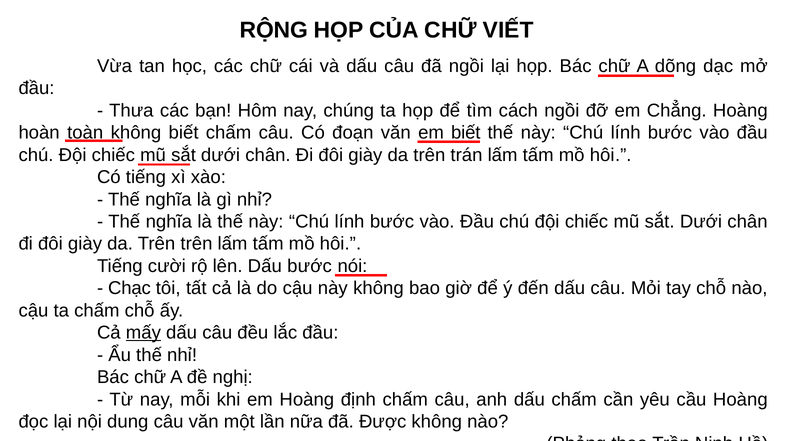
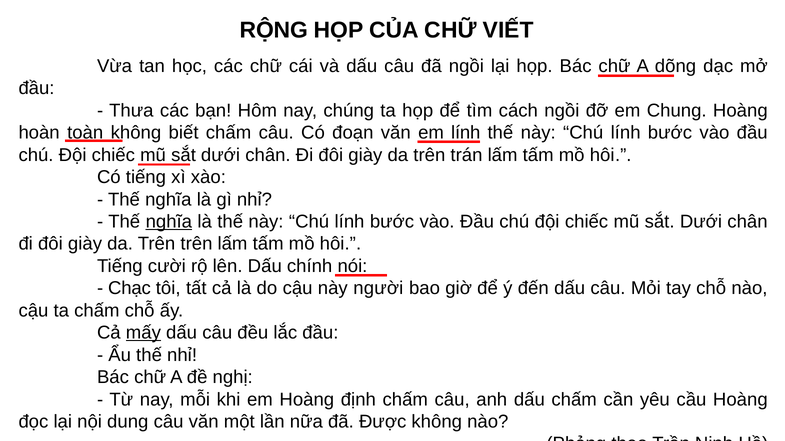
Chẳng: Chẳng -> Chung (677, 111)
em biết: biết -> lính (466, 133)
nghĩa underline: none -> present (169, 222)
Dấu bước: bước -> chính (310, 266)
này không: không -> người (378, 289)
